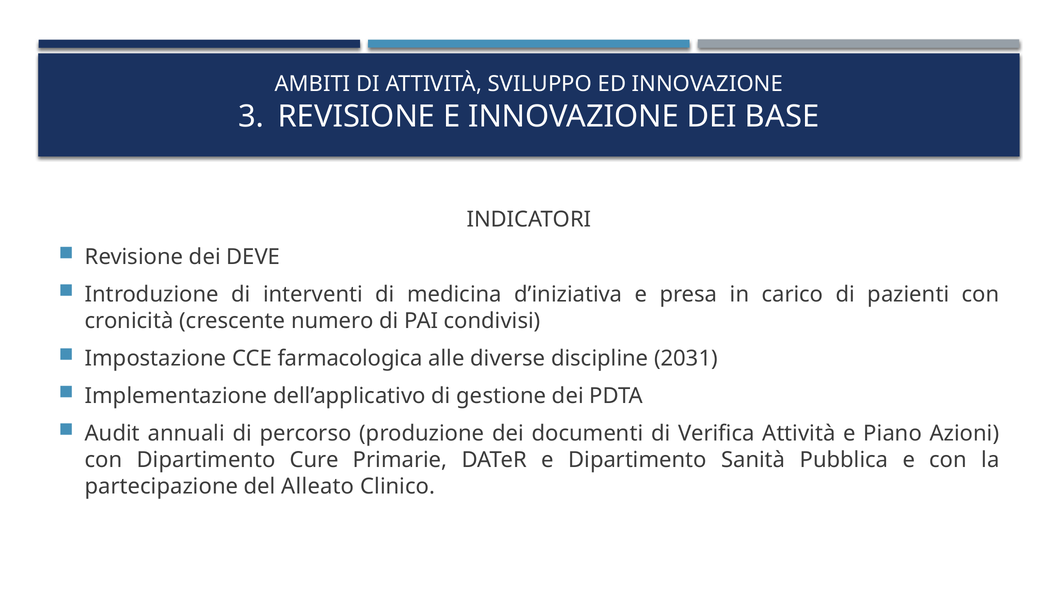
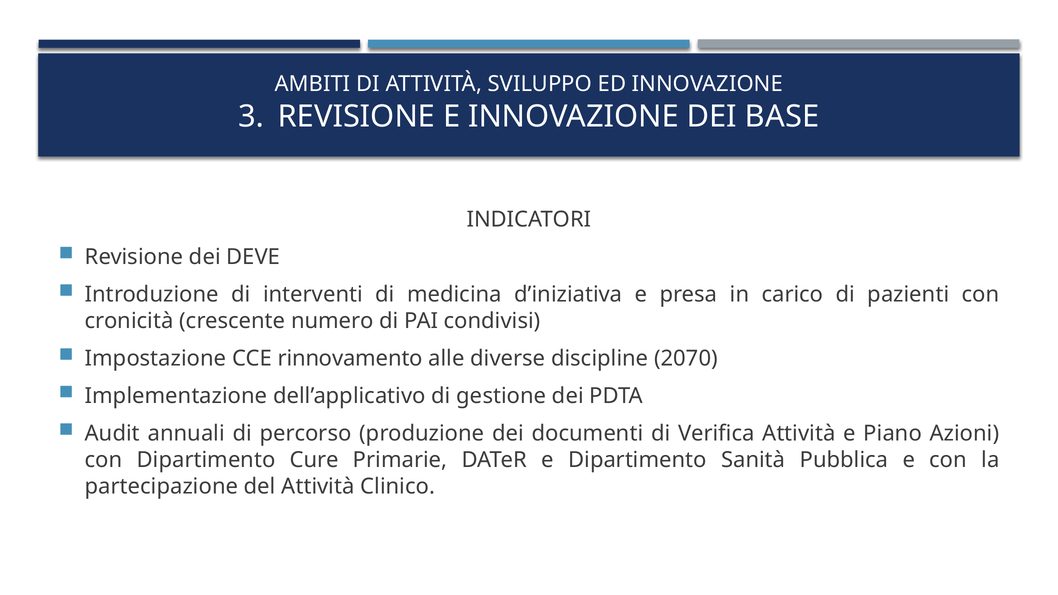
farmacologica: farmacologica -> rinnovamento (350, 358)
2031: 2031 -> 2070 (686, 358)
del Alleato: Alleato -> Attività (318, 486)
